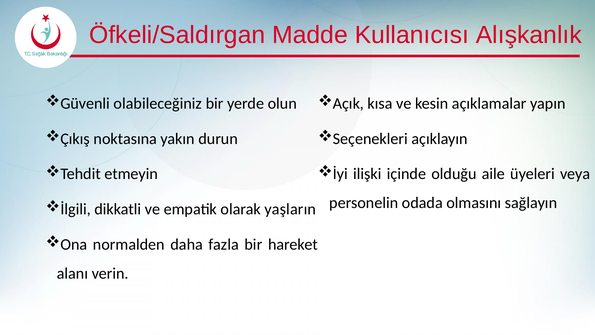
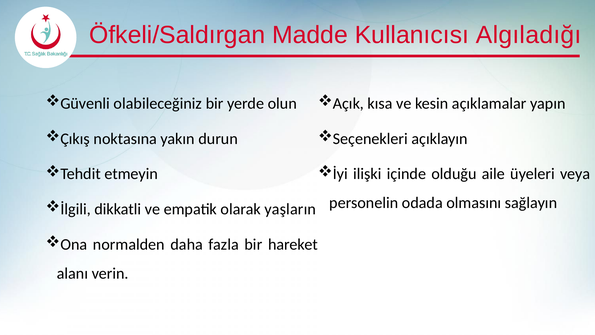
Alışkanlık: Alışkanlık -> Algıladığı (529, 35)
